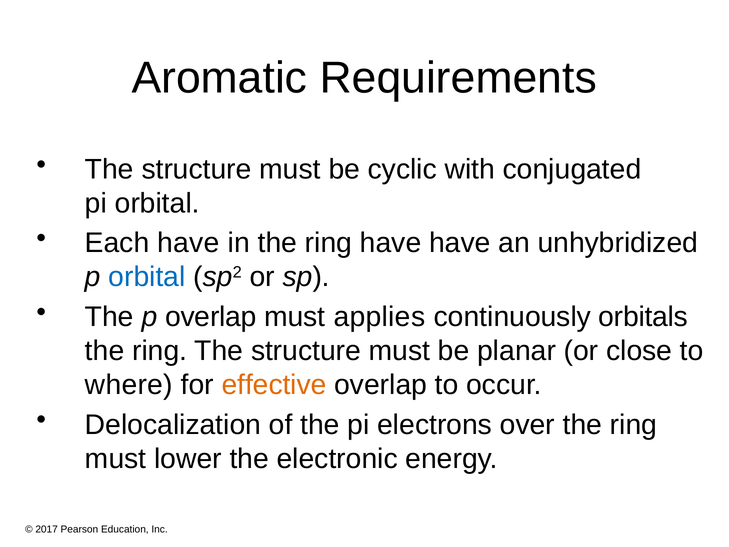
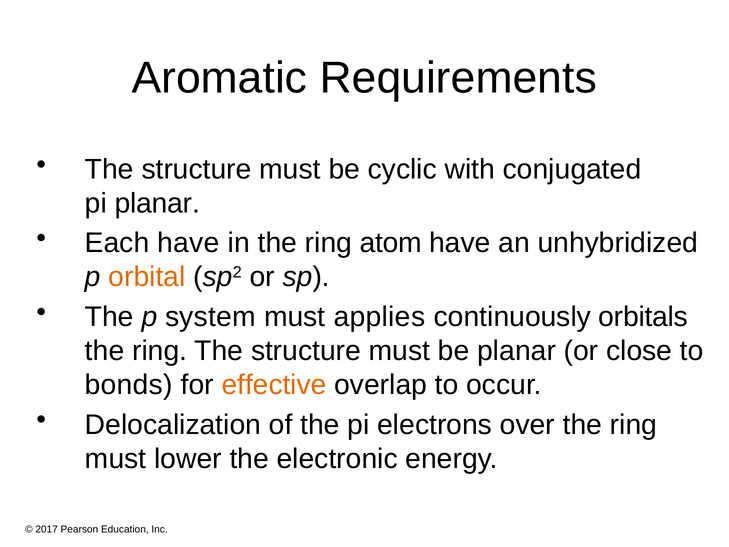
pi orbital: orbital -> planar (157, 203)
ring have: have -> atom (391, 243)
orbital colour: blue -> orange (147, 277)
p overlap: overlap -> system (211, 317)
where: where -> bonds (129, 385)
